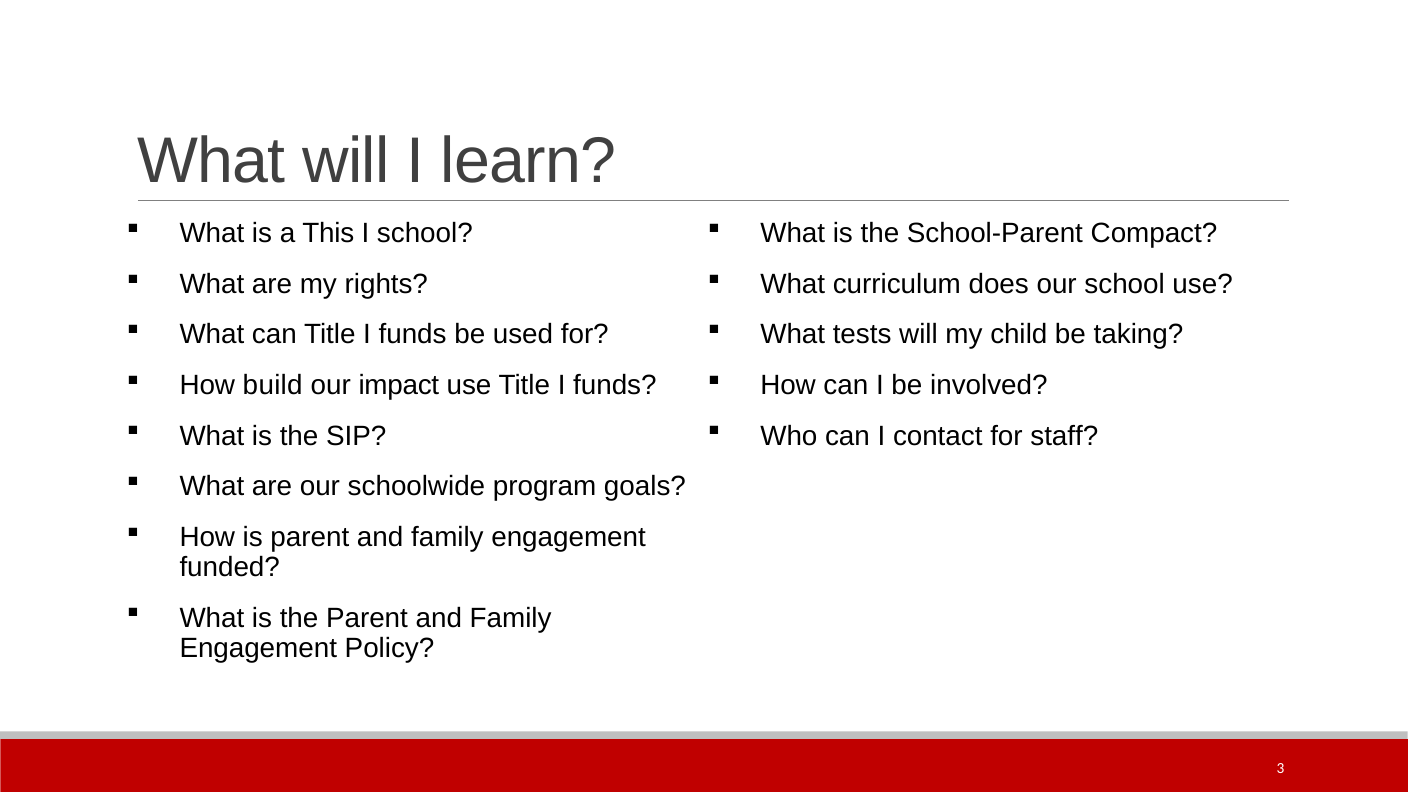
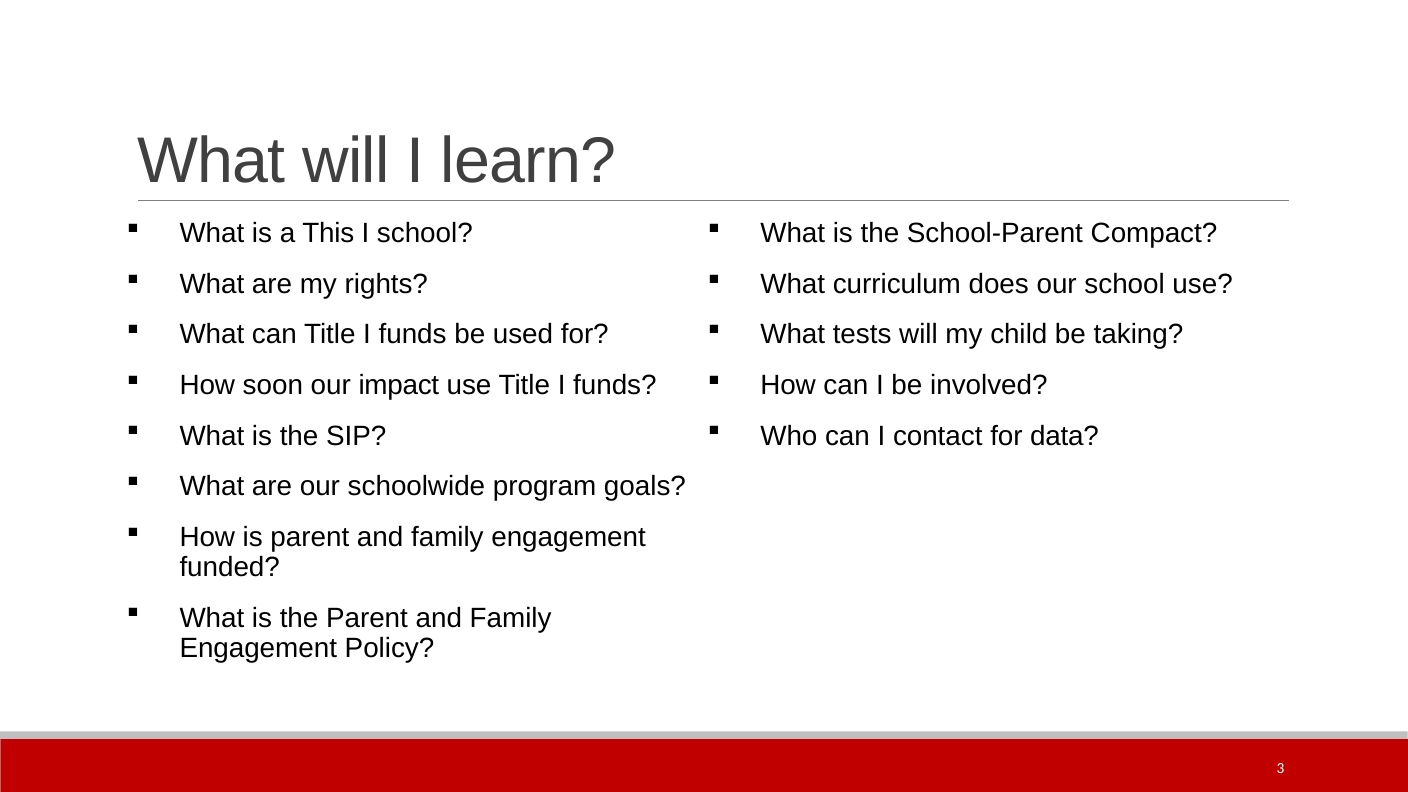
build: build -> soon (273, 385)
staff: staff -> data (1065, 436)
